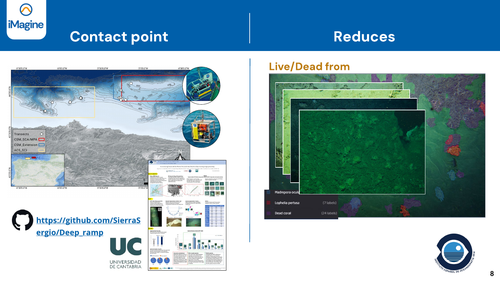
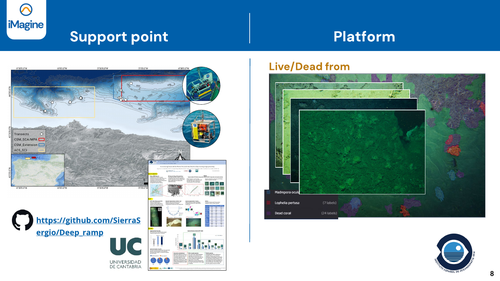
Contact: Contact -> Support (99, 37)
Reduces: Reduces -> Platform (364, 37)
